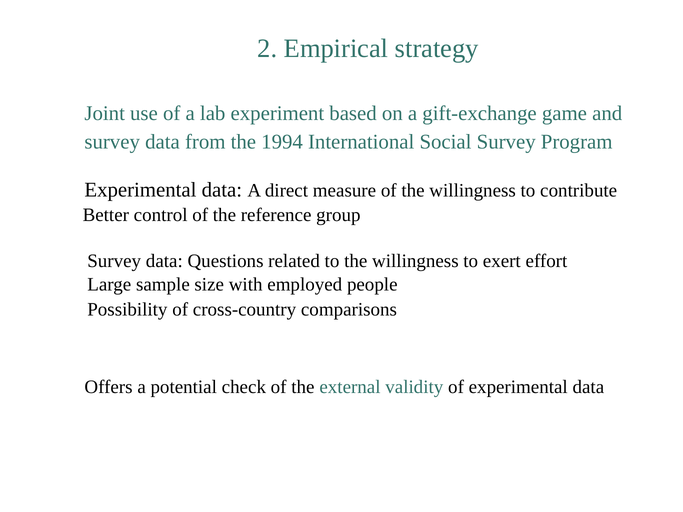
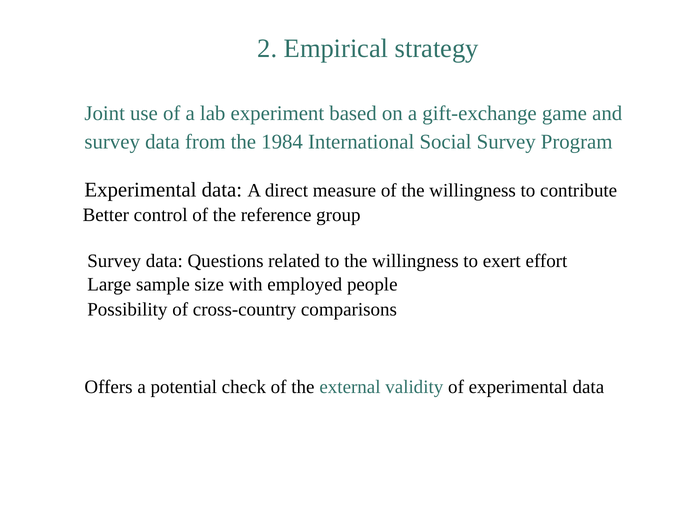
1994: 1994 -> 1984 (282, 142)
